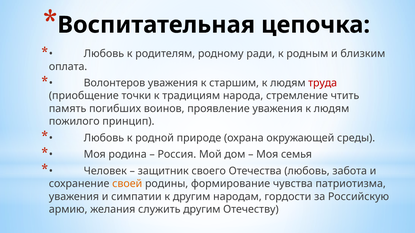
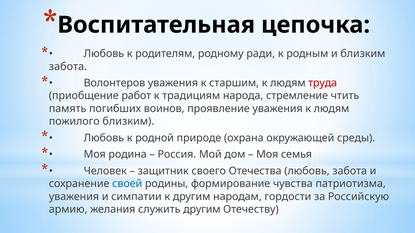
оплата: оплата -> забота (68, 67)
точки: точки -> работ (136, 96)
пожилого принцип: принцип -> близким (128, 122)
своей colour: orange -> blue (127, 184)
